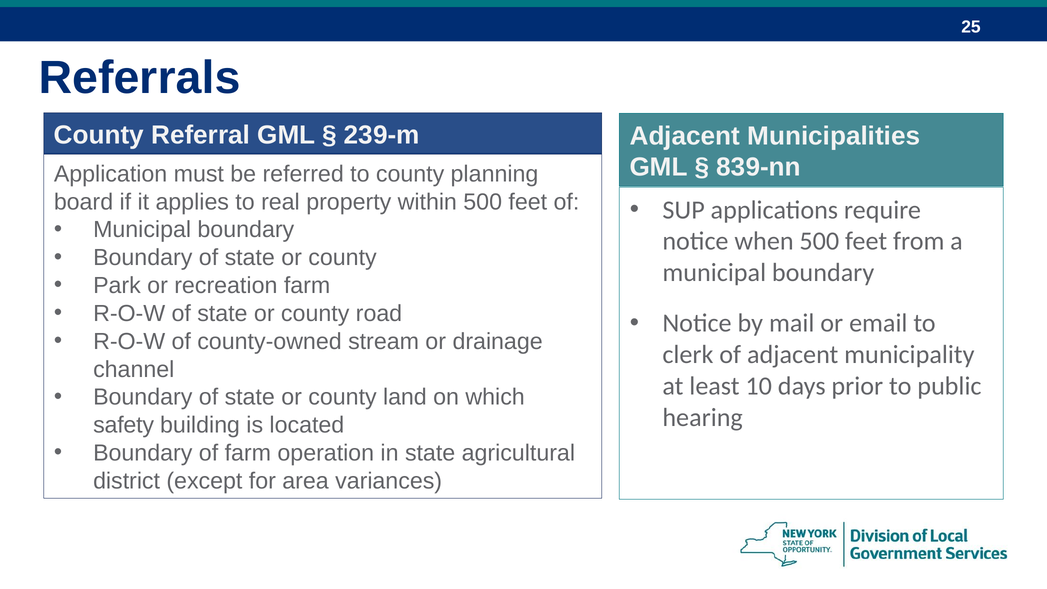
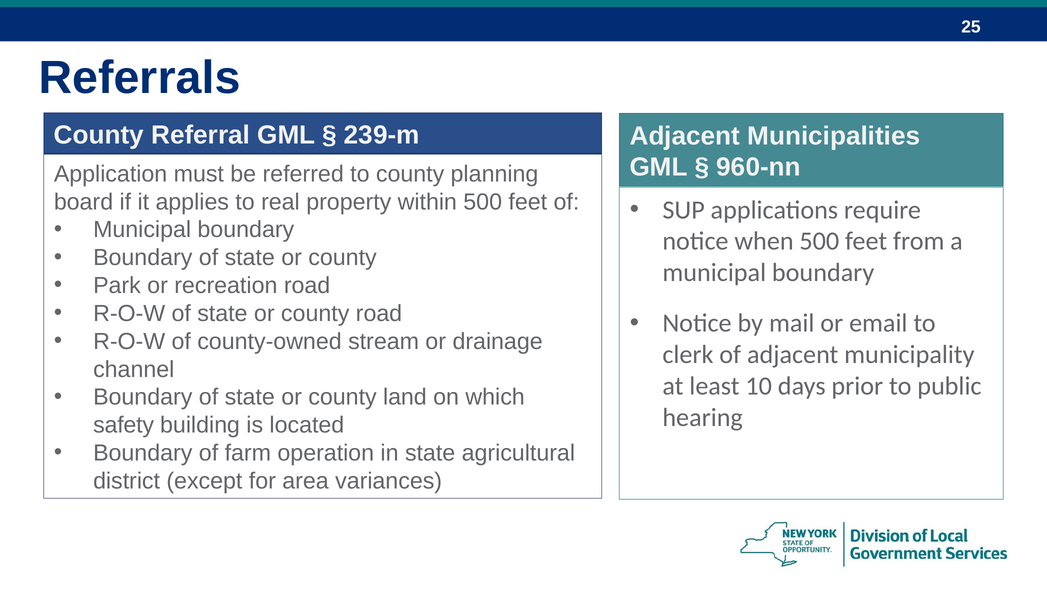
839-nn: 839-nn -> 960-nn (759, 167)
recreation farm: farm -> road (307, 286)
